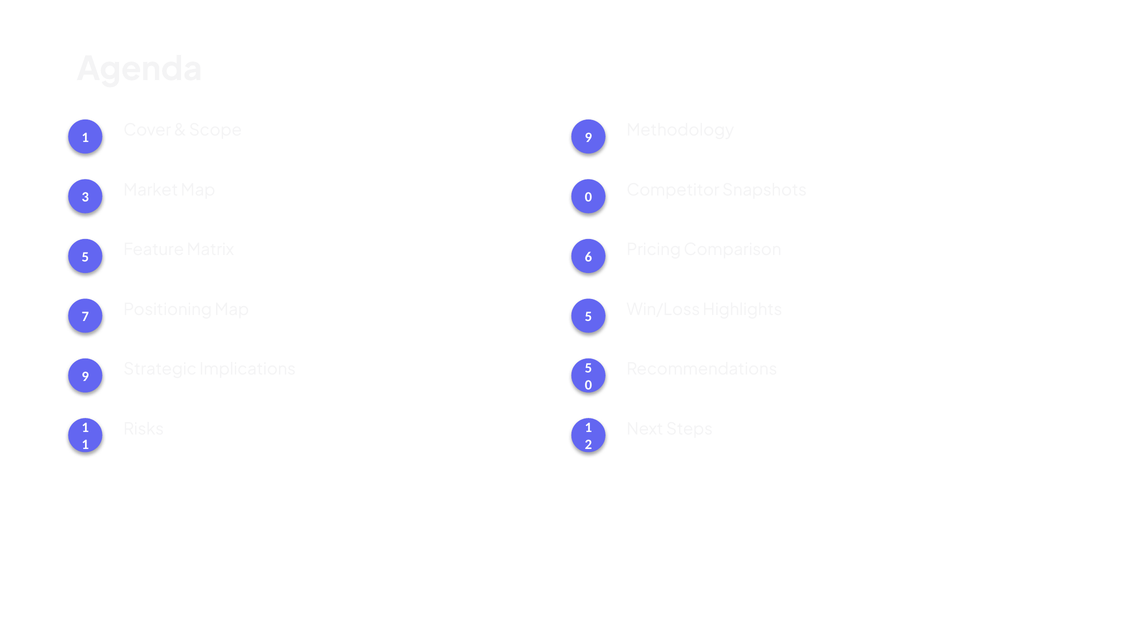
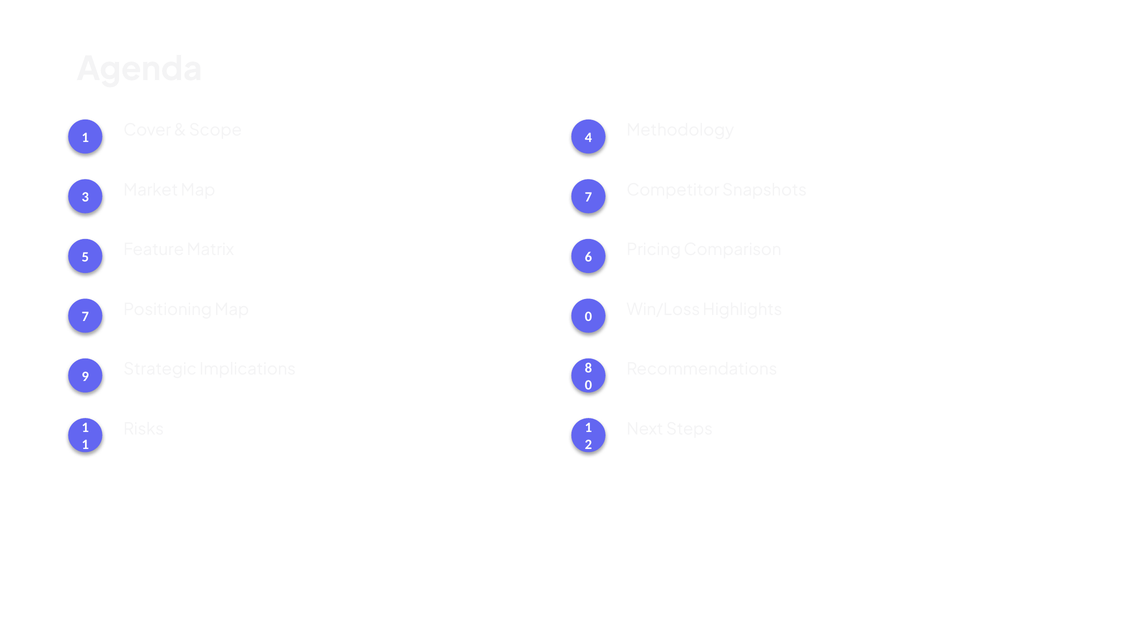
Scope 9: 9 -> 4 (588, 137)
Map 0: 0 -> 7 (588, 197)
Map 5: 5 -> 0 (588, 316)
Implications 5: 5 -> 8 (588, 368)
